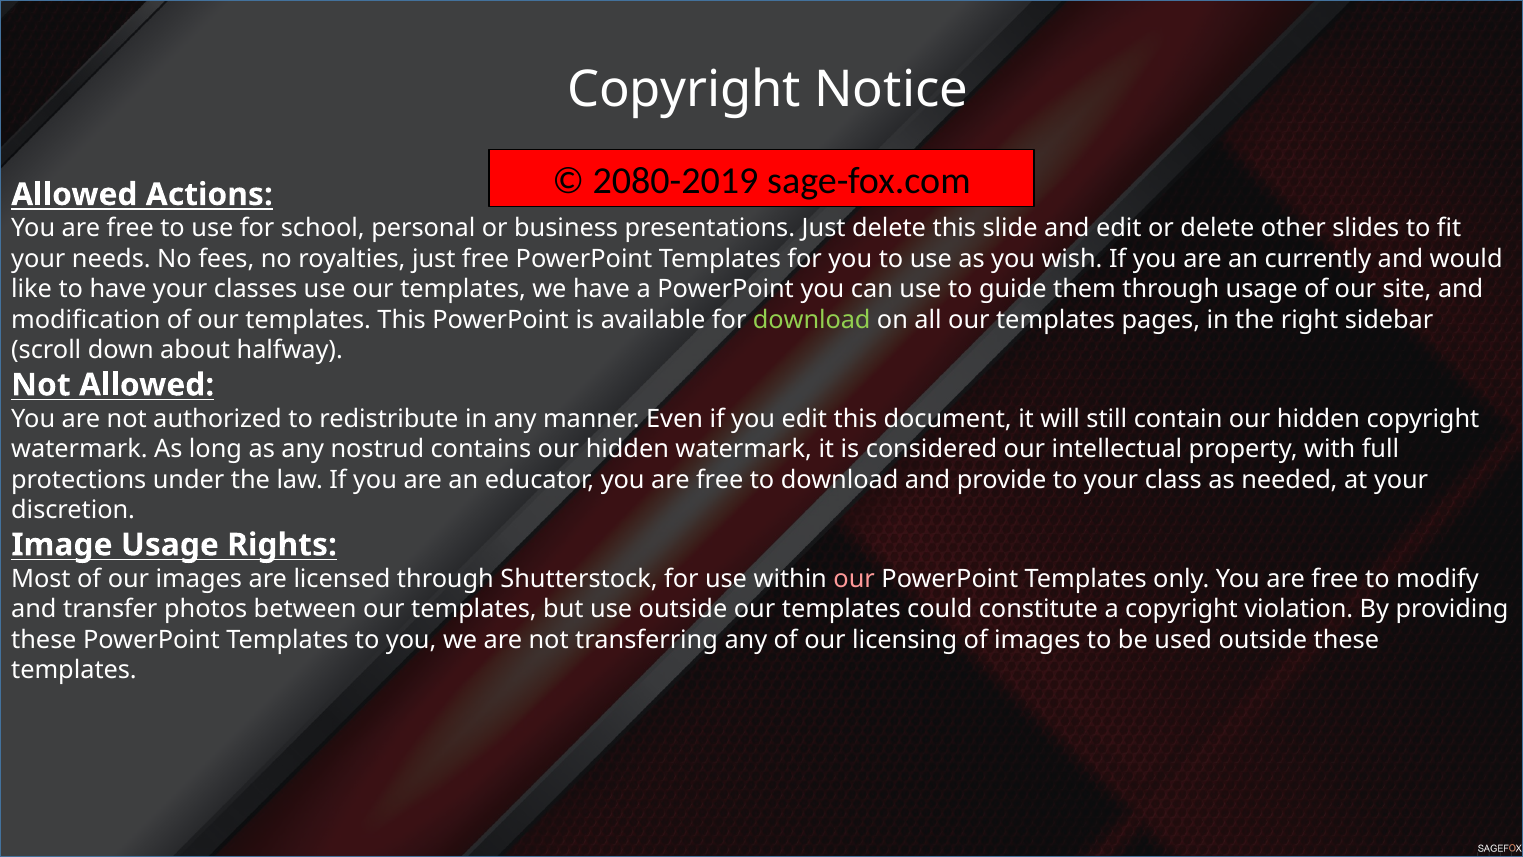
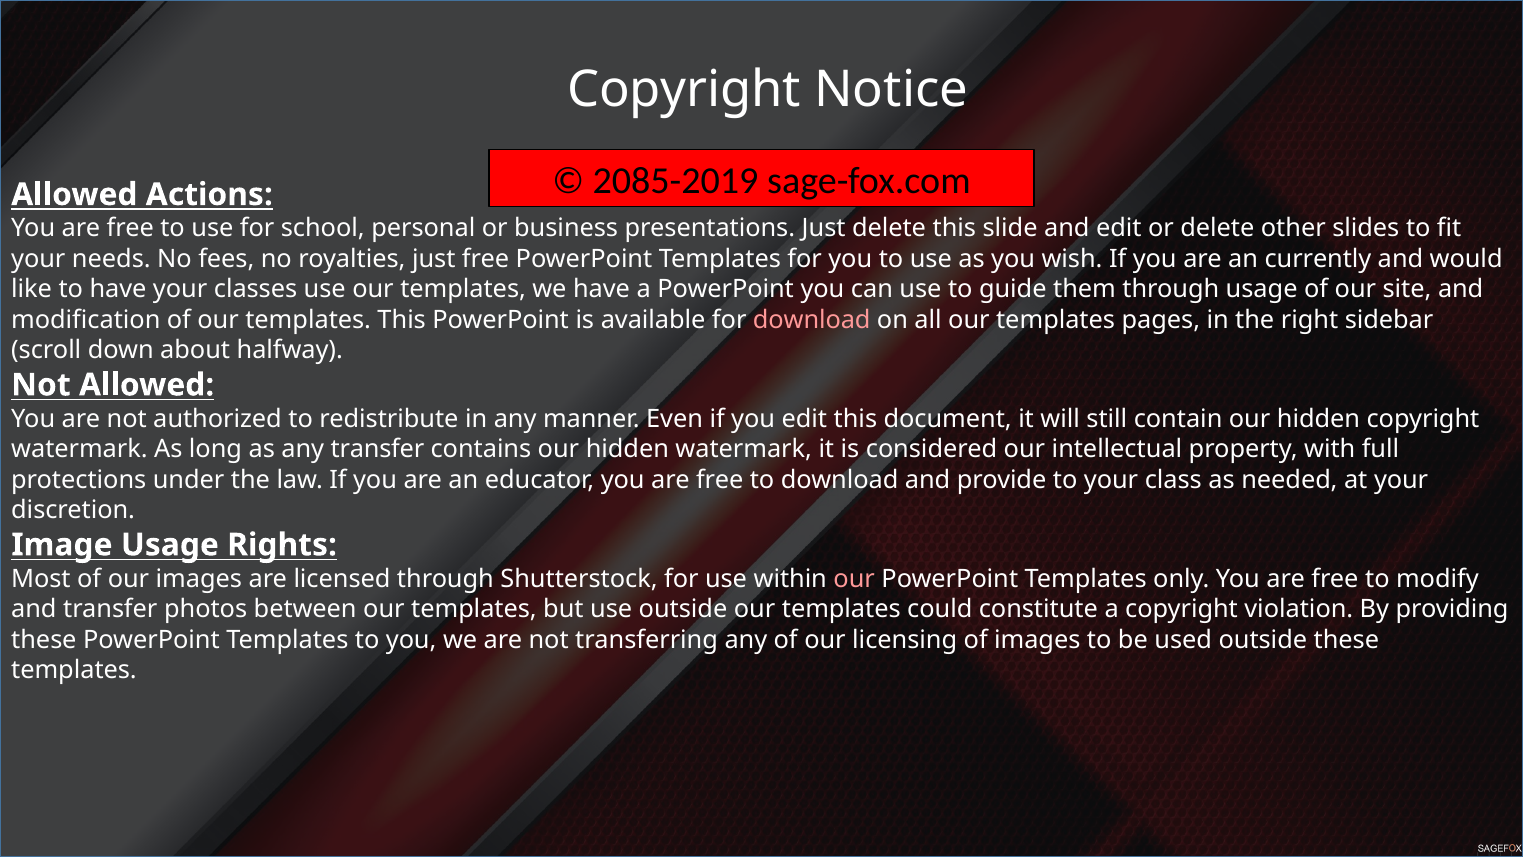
2080-2019: 2080-2019 -> 2085-2019 (676, 181)
download colour: light green -> pink (812, 320)
any nostrud: nostrud -> transfer (377, 449)
